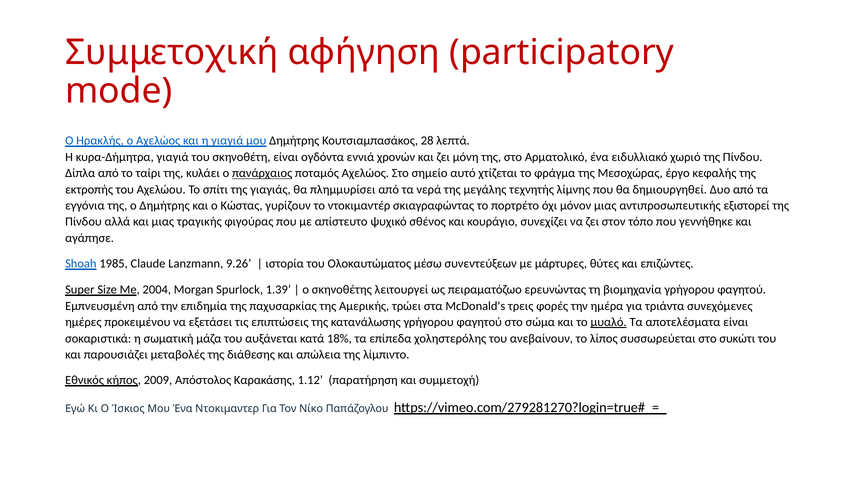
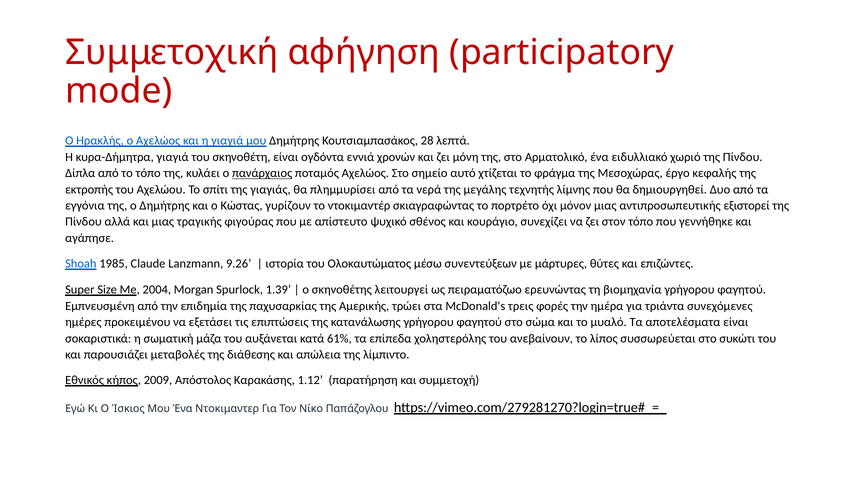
το ταίρι: ταίρι -> τόπο (148, 173)
μυαλό underline: present -> none (609, 322)
18%: 18% -> 61% (339, 338)
